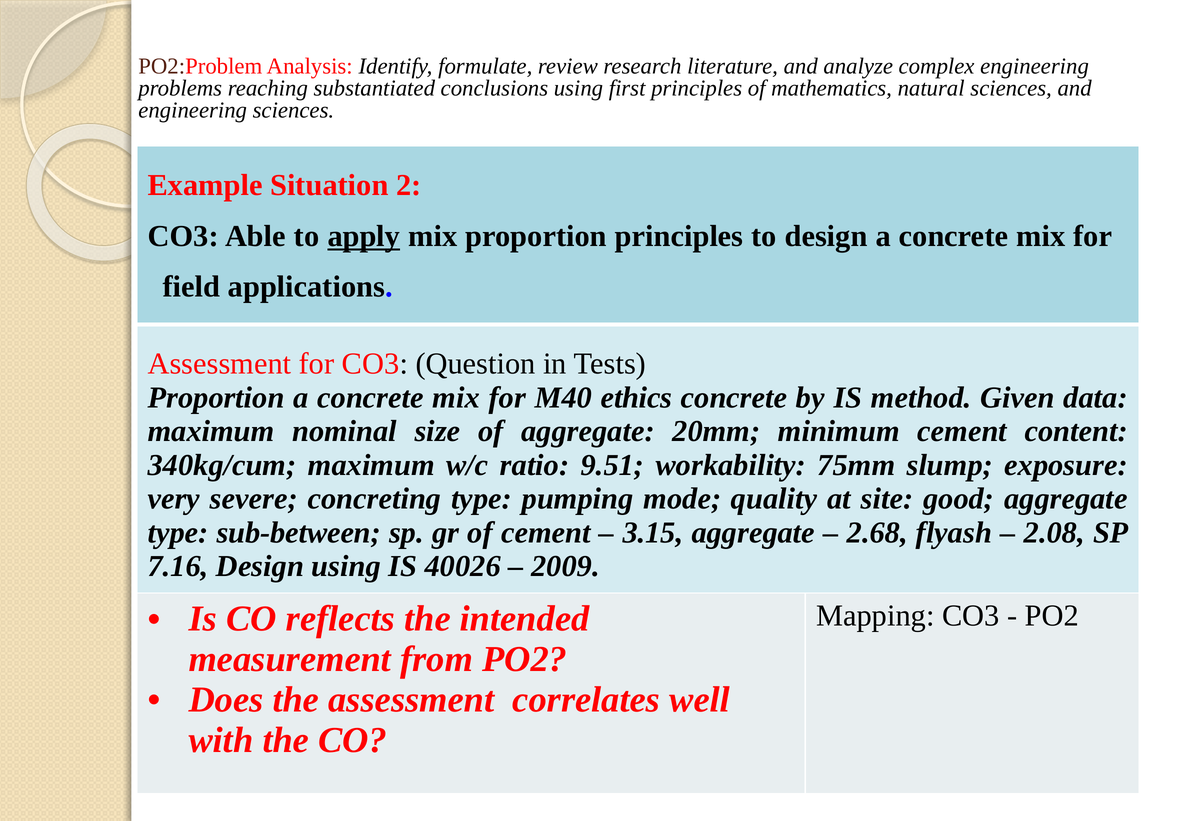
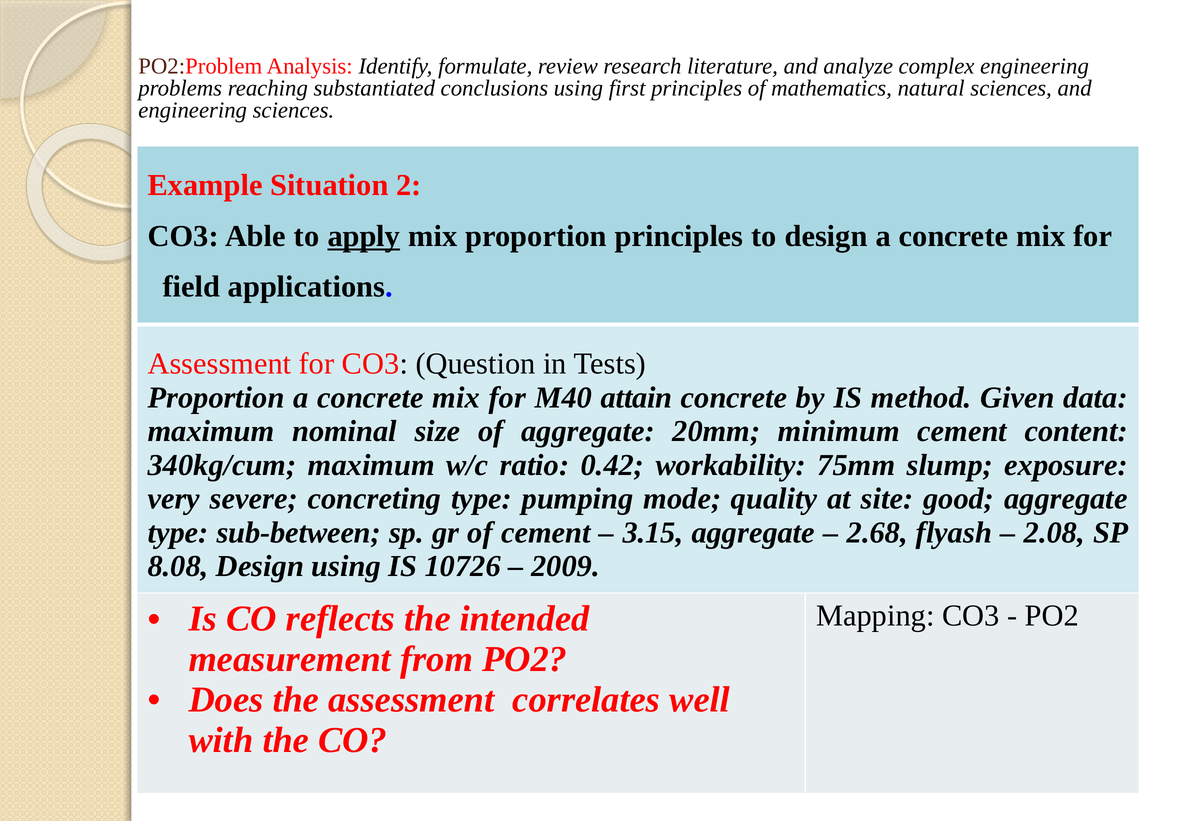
ethics: ethics -> attain (637, 397)
9.51: 9.51 -> 0.42 (612, 465)
7.16: 7.16 -> 8.08 (178, 566)
40026: 40026 -> 10726 (463, 566)
